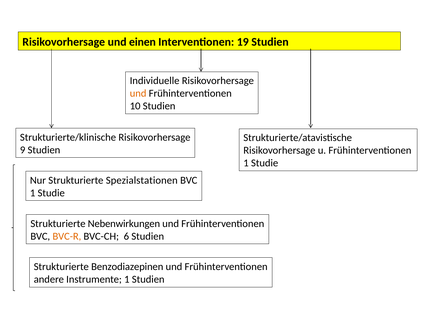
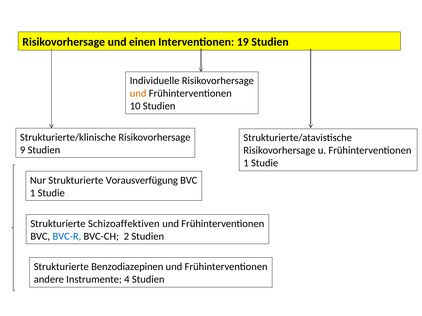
Spezialstationen: Spezialstationen -> Vorausverfügung (142, 181)
Nebenwirkungen: Nebenwirkungen -> Schizoaffektiven (124, 224)
BVC-R colour: orange -> blue (67, 237)
6: 6 -> 2 (126, 237)
Instrumente 1: 1 -> 4 (127, 280)
